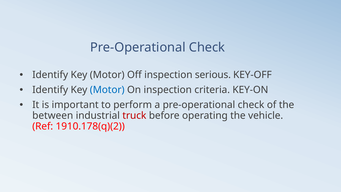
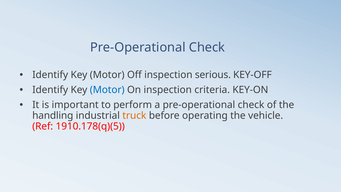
between: between -> handling (53, 116)
truck colour: red -> orange (134, 116)
1910.178(q)(2: 1910.178(q)(2 -> 1910.178(q)(5 (90, 126)
